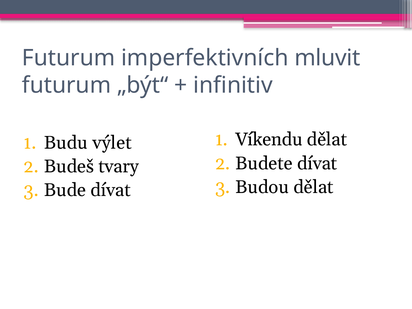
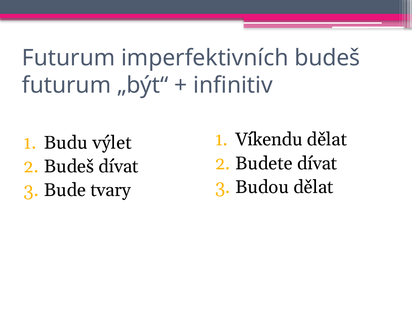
imperfektivních mluvit: mluvit -> budeš (327, 58)
Budeš tvary: tvary -> dívat (118, 167)
Bude dívat: dívat -> tvary (111, 190)
